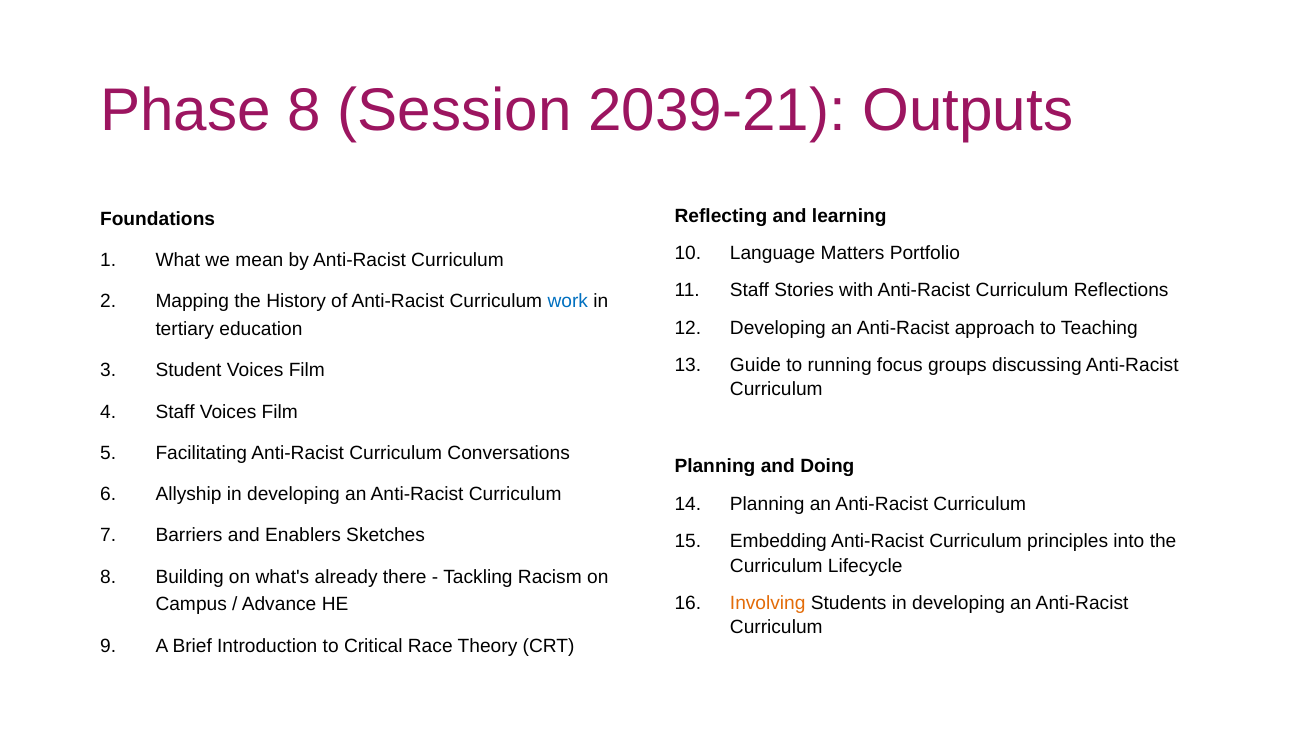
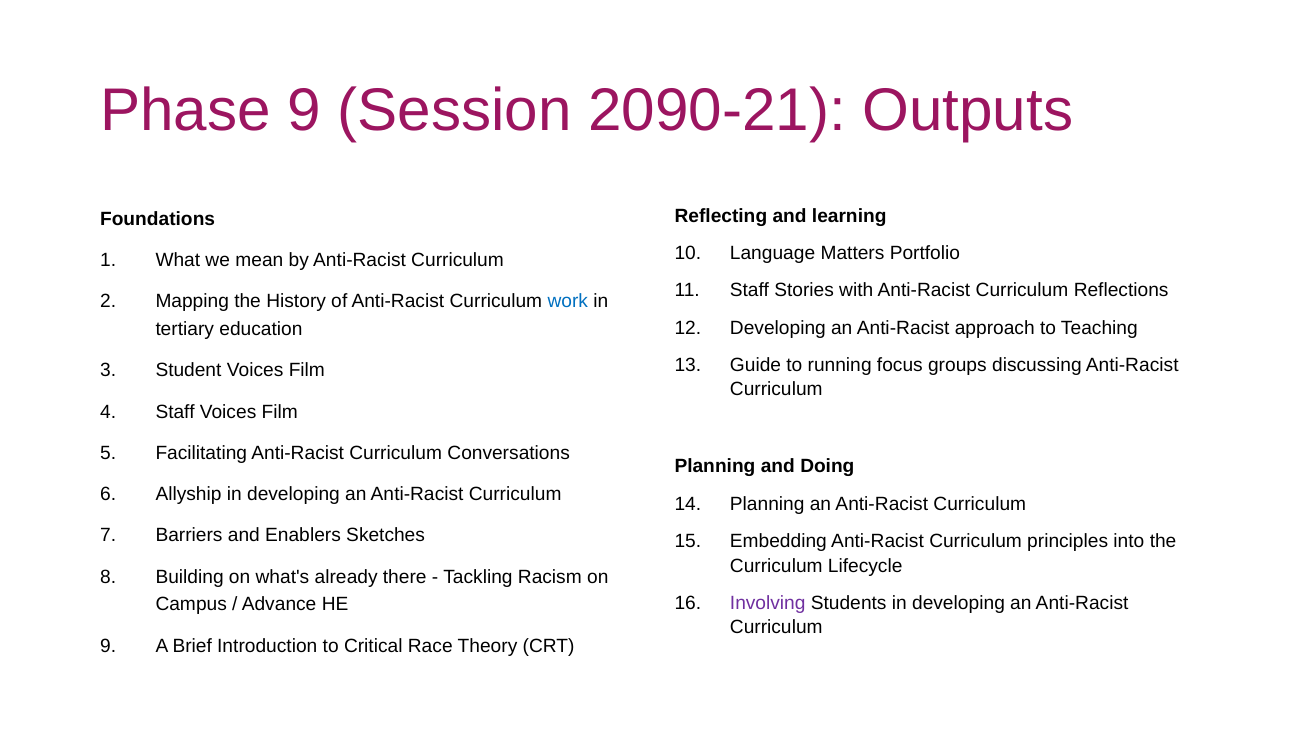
Phase 8: 8 -> 9 (304, 110)
2039-21: 2039-21 -> 2090-21 (717, 110)
Involving colour: orange -> purple (768, 602)
